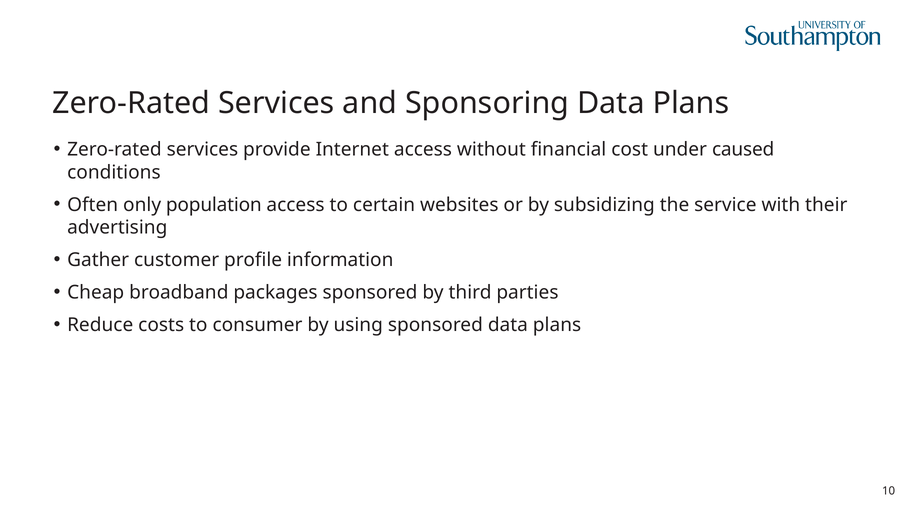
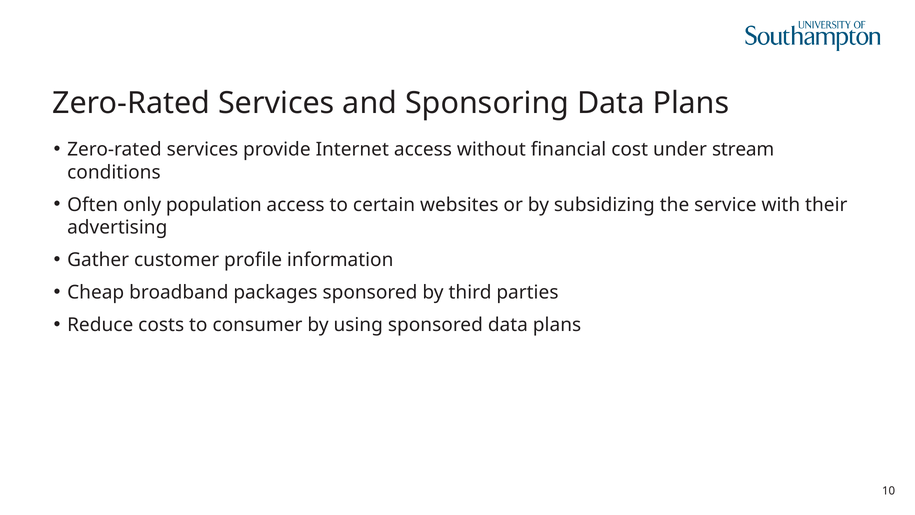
caused: caused -> stream (743, 149)
